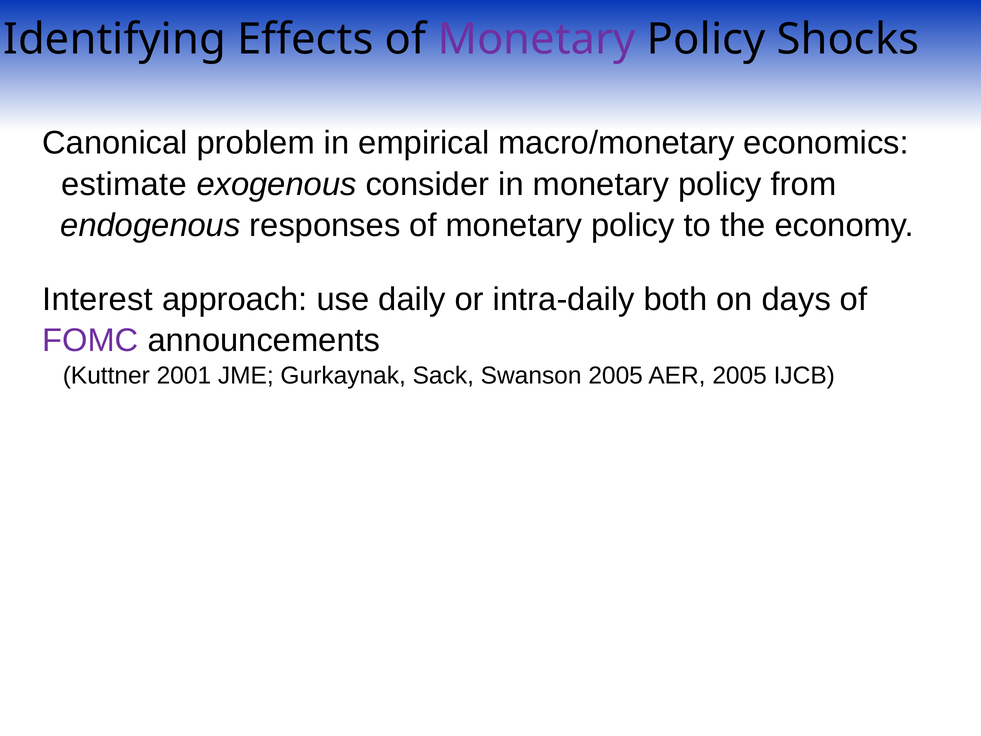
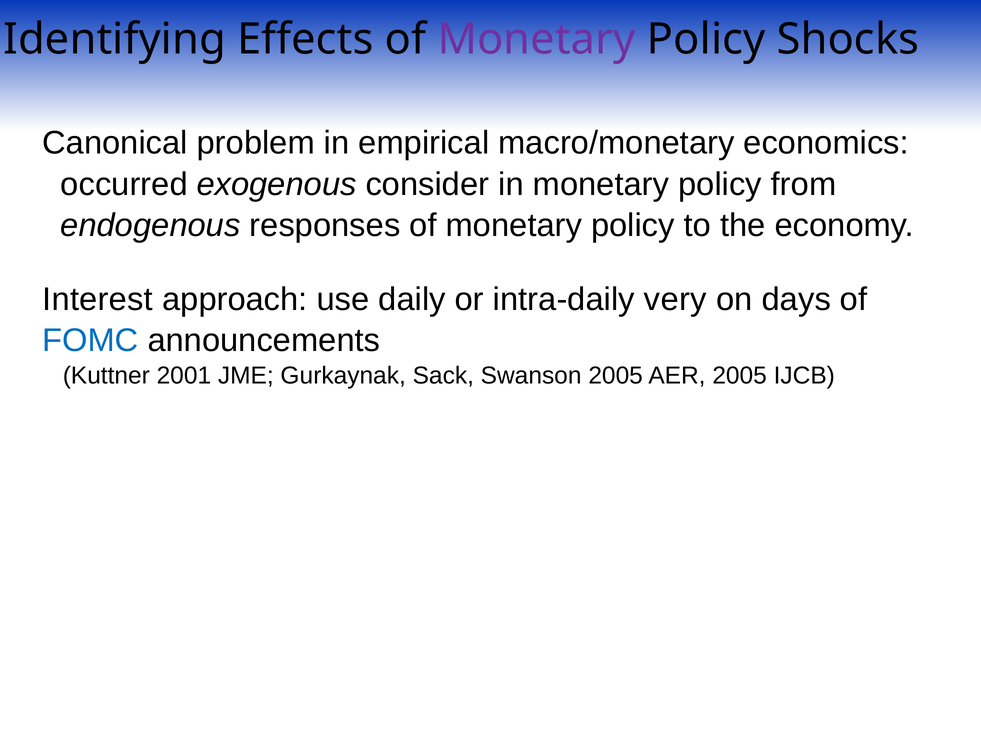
estimate: estimate -> occurred (124, 184)
both: both -> very (675, 299)
FOMC colour: purple -> blue (90, 341)
